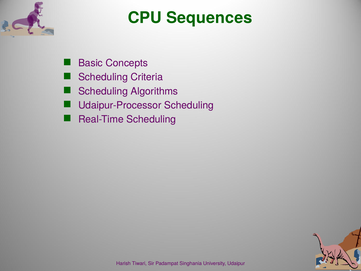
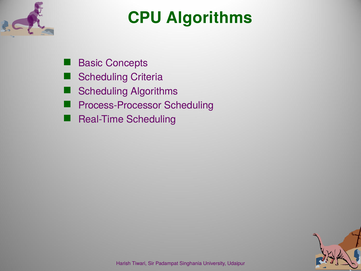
CPU Sequences: Sequences -> Algorithms (209, 18)
Udaipur-Processor: Udaipur-Processor -> Process-Processor (120, 105)
